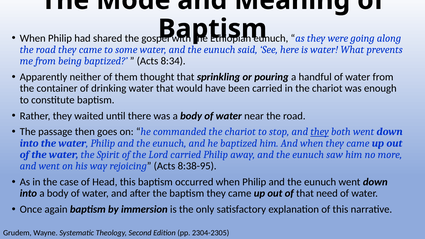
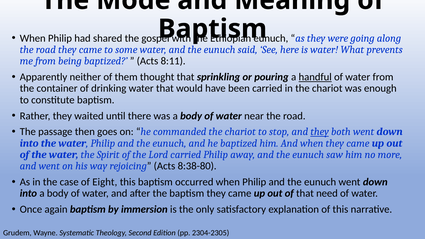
8:34: 8:34 -> 8:11 (173, 61)
handful underline: none -> present (315, 77)
8:38-95: 8:38-95 -> 8:38-80 (197, 166)
Head: Head -> Eight (105, 182)
